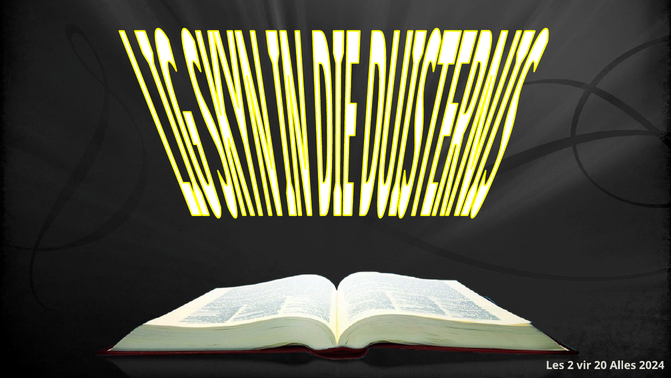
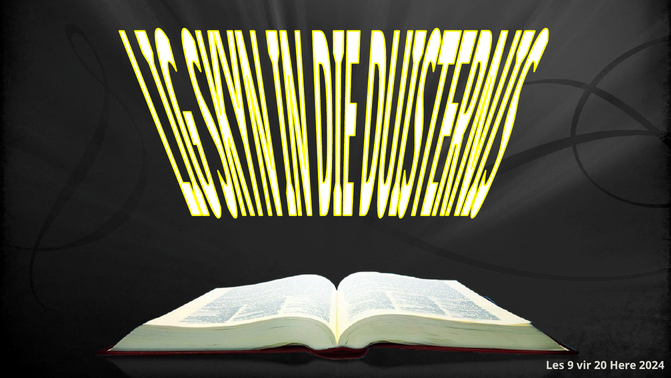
2: 2 -> 9 (570, 365)
Alles: Alles -> Here (623, 365)
